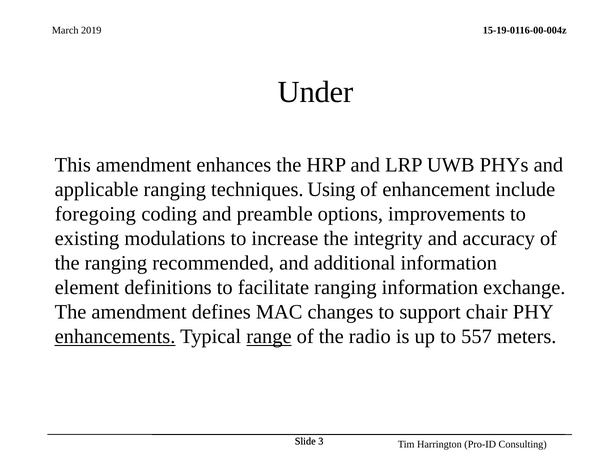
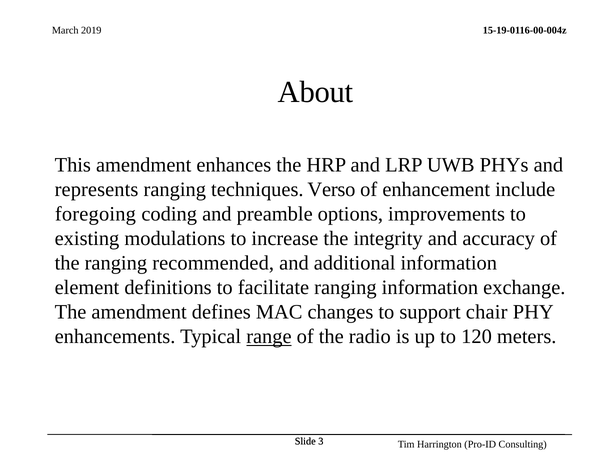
Under: Under -> About (316, 92)
applicable: applicable -> represents (97, 189)
Using: Using -> Verso (331, 189)
enhancements underline: present -> none (115, 337)
557: 557 -> 120 (477, 337)
